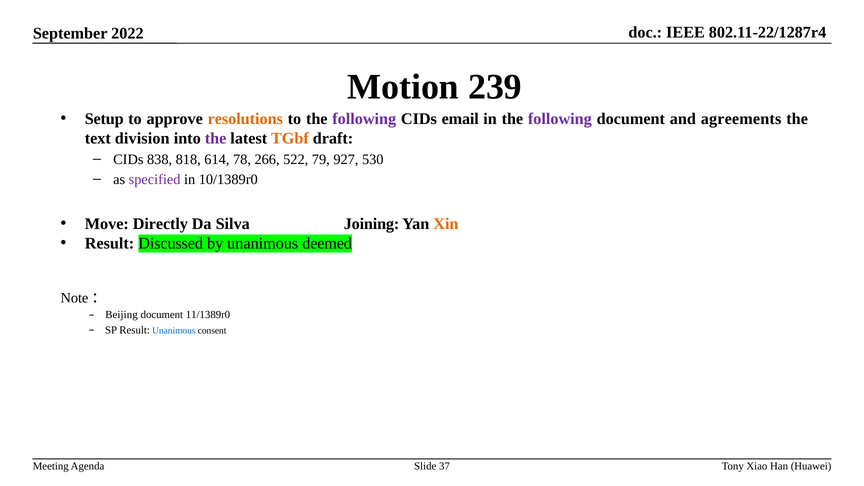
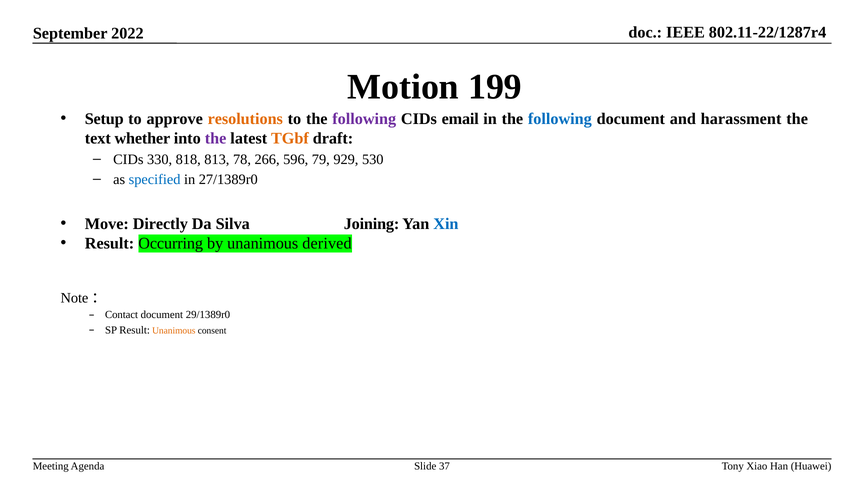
239: 239 -> 199 (495, 87)
following colour: purple -> blue (560, 119)
agreements: agreements -> harassment (741, 119)
division: division -> whether (142, 138)
838: 838 -> 330 (160, 159)
614: 614 -> 813 (217, 159)
522: 522 -> 596 (296, 159)
927: 927 -> 929 (346, 159)
specified colour: purple -> blue (155, 180)
10/1389r0: 10/1389r0 -> 27/1389r0 (228, 180)
Xin colour: orange -> blue (446, 224)
Discussed: Discussed -> Occurring (171, 243)
deemed: deemed -> derived (327, 243)
Beijing: Beijing -> Contact (122, 315)
11/1389r0: 11/1389r0 -> 29/1389r0 (208, 315)
Unanimous colour: blue -> orange (174, 331)
